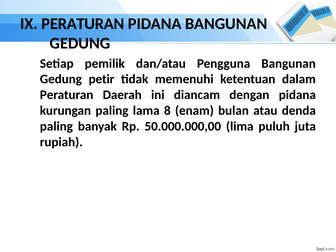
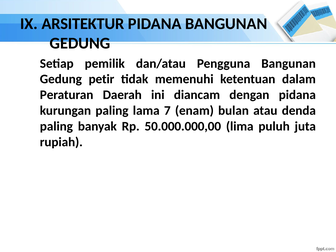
IX PERATURAN: PERATURAN -> ARSITEKTUR (83, 24)
8: 8 -> 7 (167, 111)
